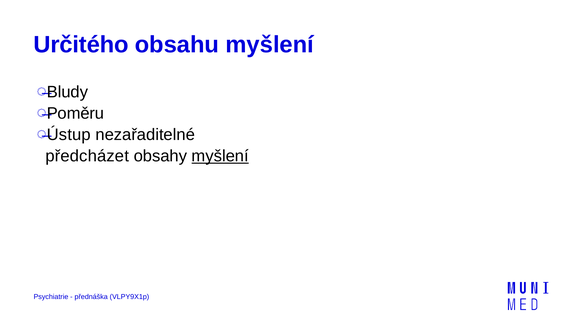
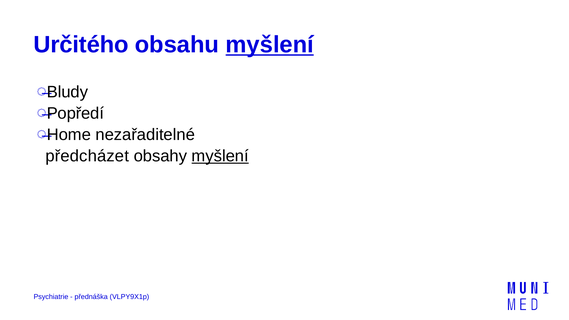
myšlení underline: none -> present (270, 45)
Poměru: Poměru -> Popředí (75, 113)
Ústup: Ústup -> Home (69, 135)
